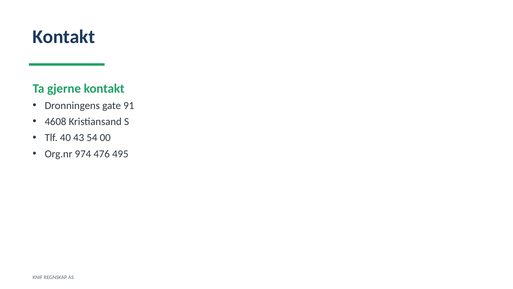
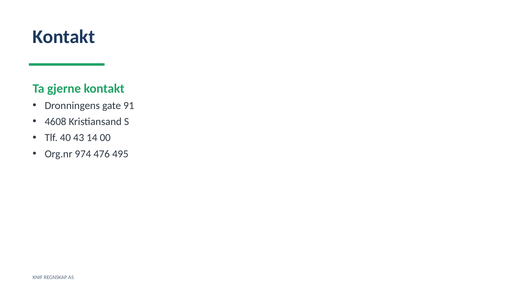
54: 54 -> 14 (92, 138)
